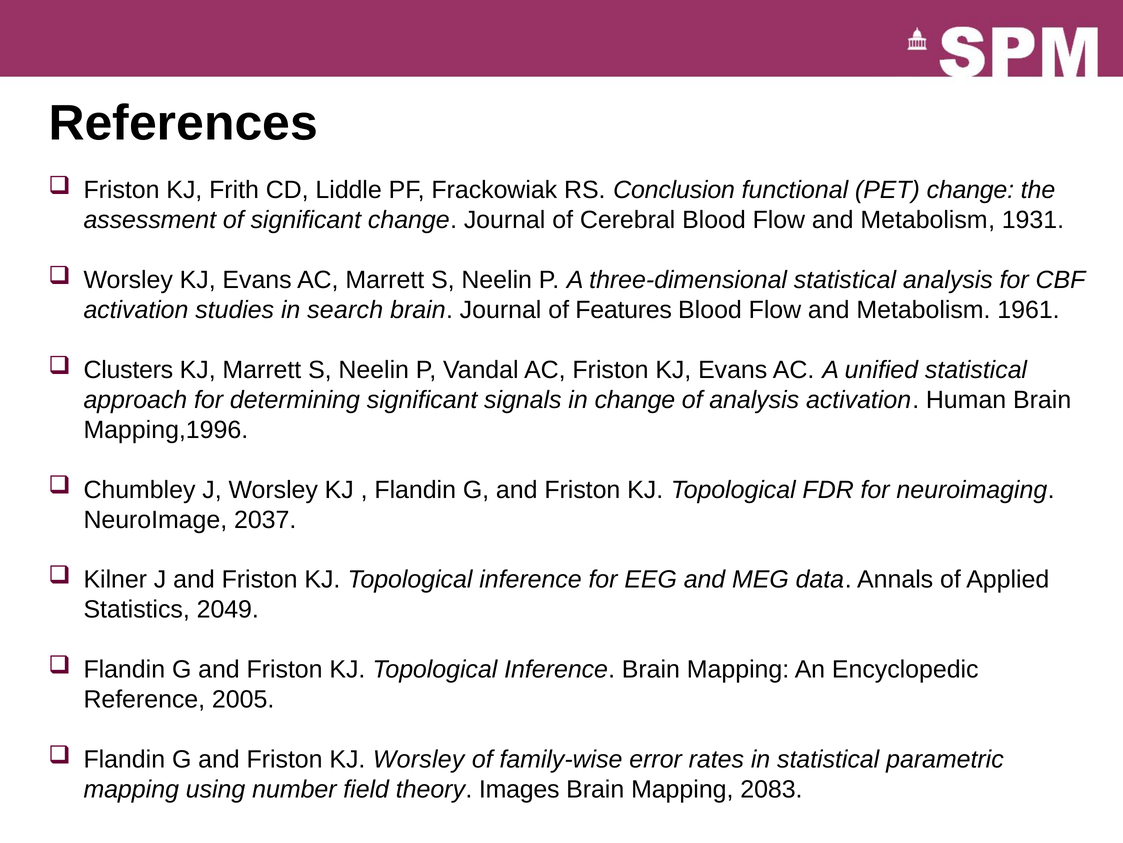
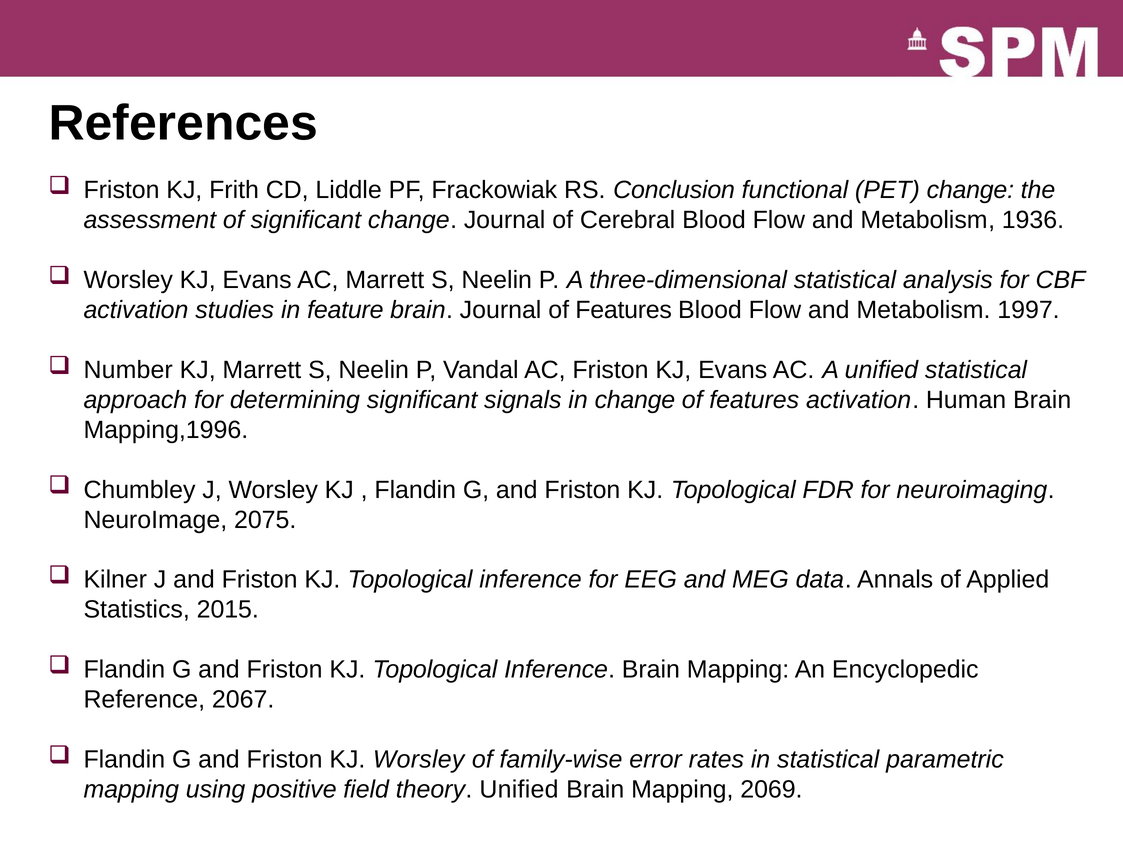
1931: 1931 -> 1936 (1033, 220)
search: search -> feature (345, 310)
1961: 1961 -> 1997 (1029, 310)
Clusters: Clusters -> Number (128, 370)
analysis: analysis -> features (754, 400)
2037: 2037 -> 2075 (265, 519)
2049: 2049 -> 2015 (228, 609)
2005: 2005 -> 2067 (243, 699)
number: number -> positive (294, 789)
theory Images: Images -> Unified (519, 789)
2083: 2083 -> 2069 (771, 789)
